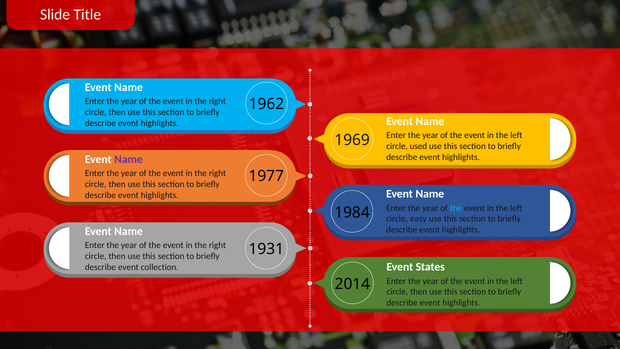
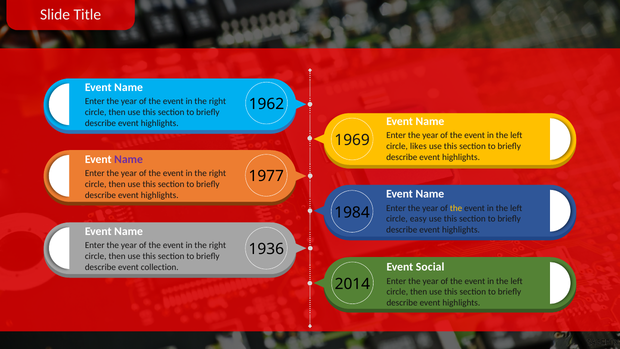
used: used -> likes (418, 146)
the colour: light blue -> yellow (456, 208)
1931: 1931 -> 1936 (266, 249)
States: States -> Social (430, 267)
